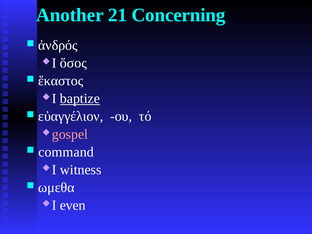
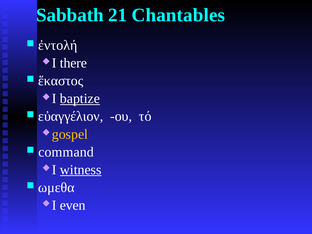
Another: Another -> Sabbath (70, 15)
Concerning: Concerning -> Chantables (178, 15)
ἀνδρός: ἀνδρός -> ἐντολή (58, 45)
ὅσος: ὅσος -> there (73, 63)
gospel colour: pink -> yellow (70, 134)
witness underline: none -> present (81, 170)
